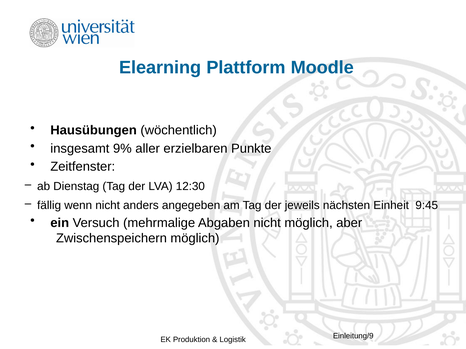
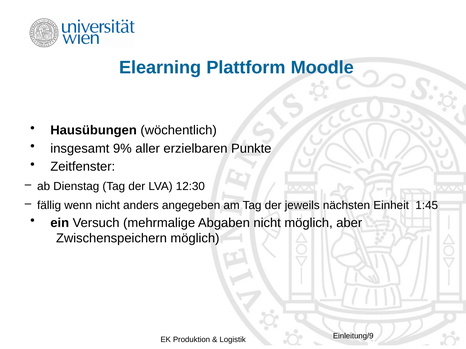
9:45: 9:45 -> 1:45 (427, 206)
